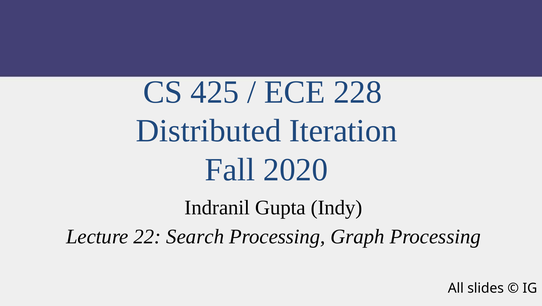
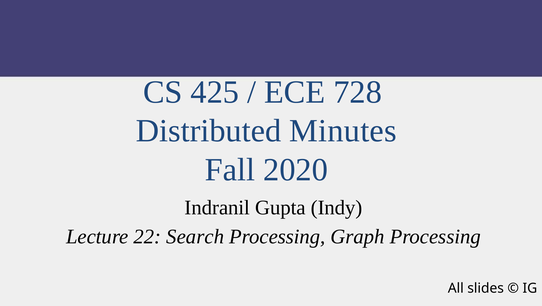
228: 228 -> 728 (358, 92)
Iteration: Iteration -> Minutes (343, 131)
